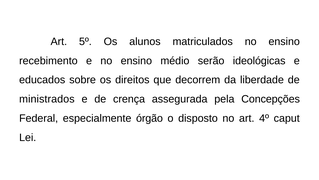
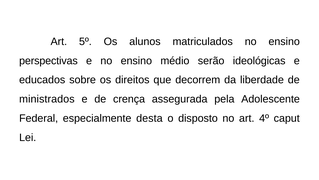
recebimento: recebimento -> perspectivas (48, 61)
Concepções: Concepções -> Adolescente (271, 99)
órgão: órgão -> desta (149, 118)
